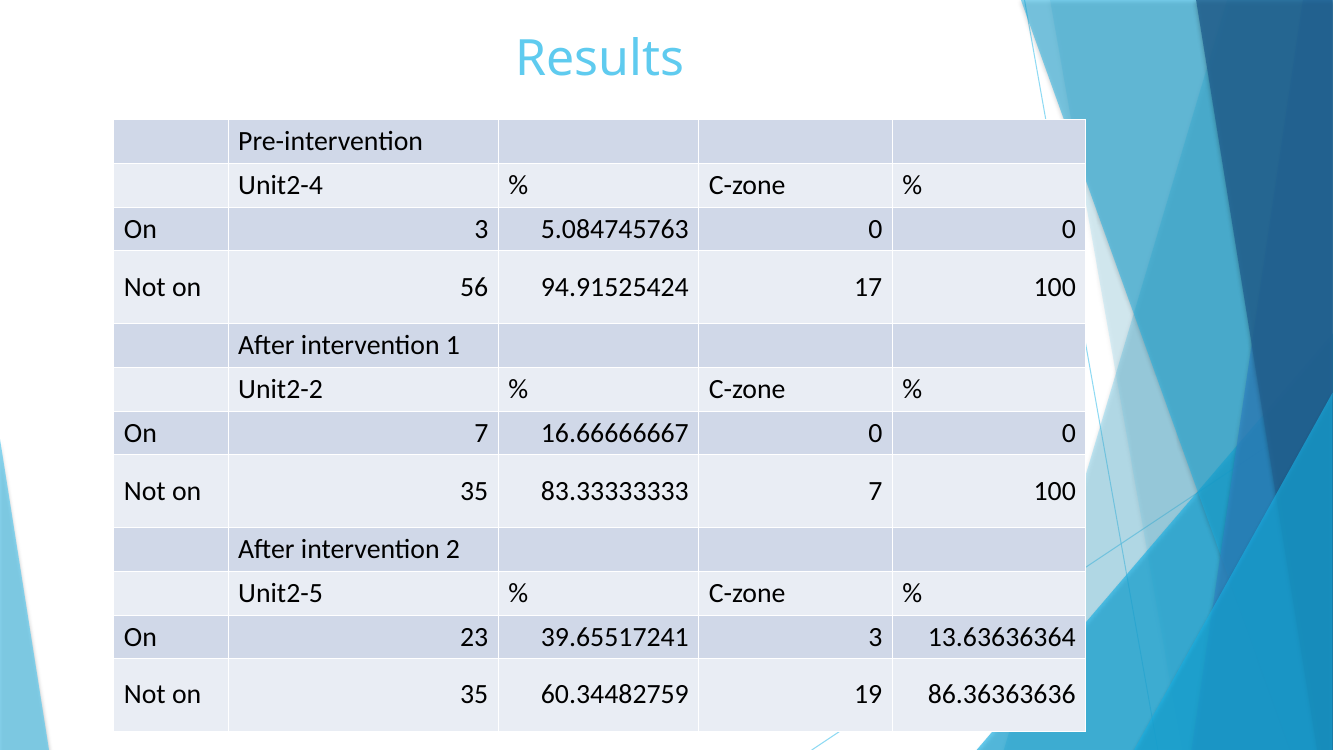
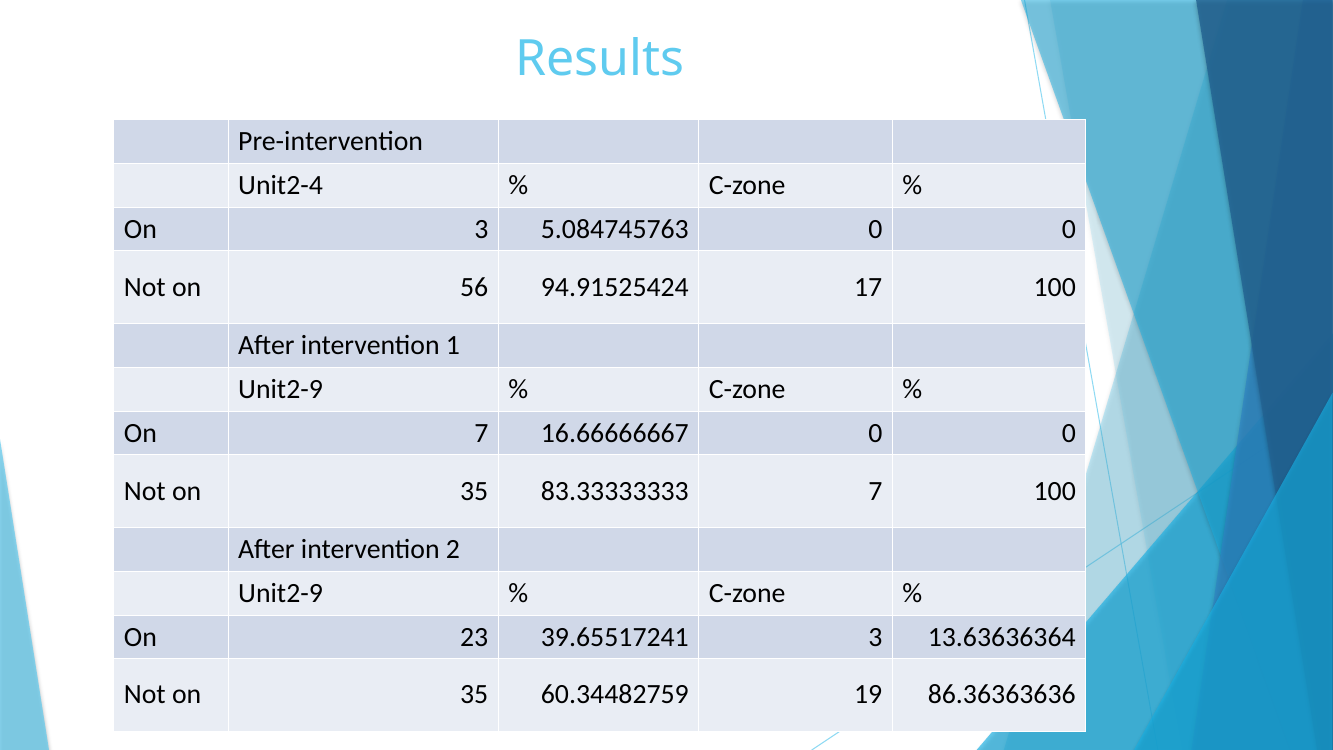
Unit2-2: Unit2-2 -> Unit2-9 (281, 389)
Unit2-5: Unit2-5 -> Unit2-9 (281, 593)
